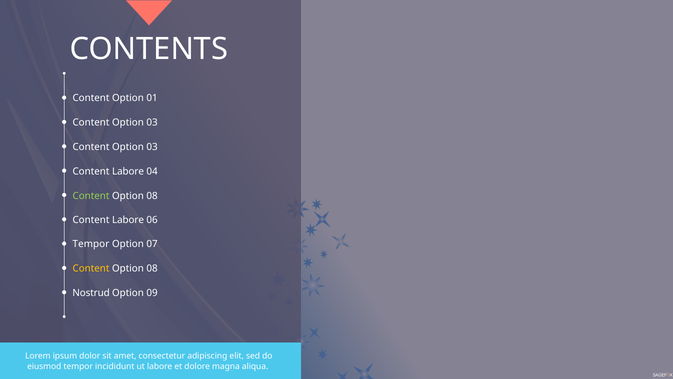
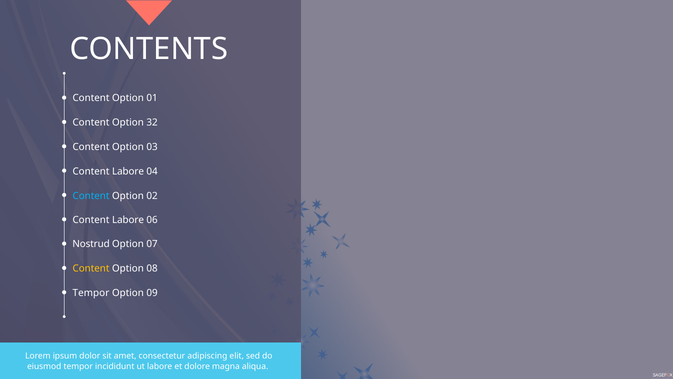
03: 03 -> 32 (152, 122)
Content colour: light green -> light blue (91, 196)
08: 08 -> 02 (152, 196)
Tempor: Tempor -> Nostrud (91, 244)
Nostrud: Nostrud -> Tempor (91, 293)
